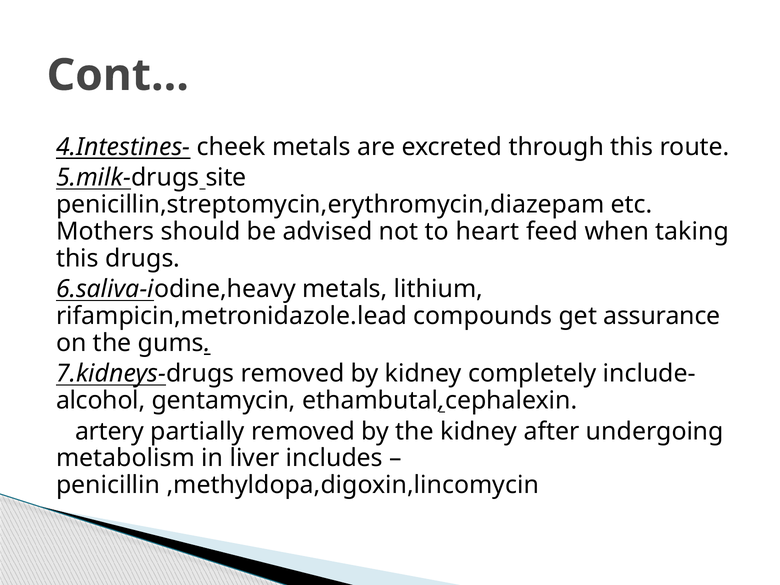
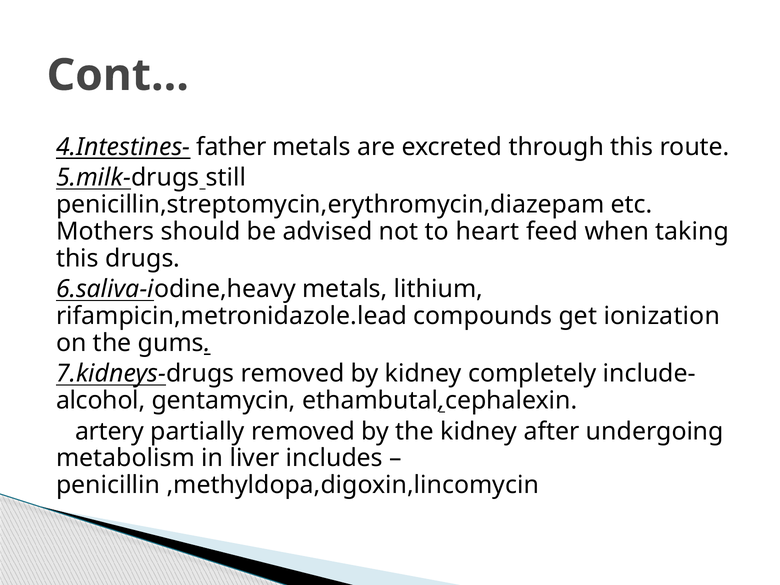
cheek: cheek -> father (231, 147)
site: site -> still (226, 178)
assurance: assurance -> ionization (662, 316)
